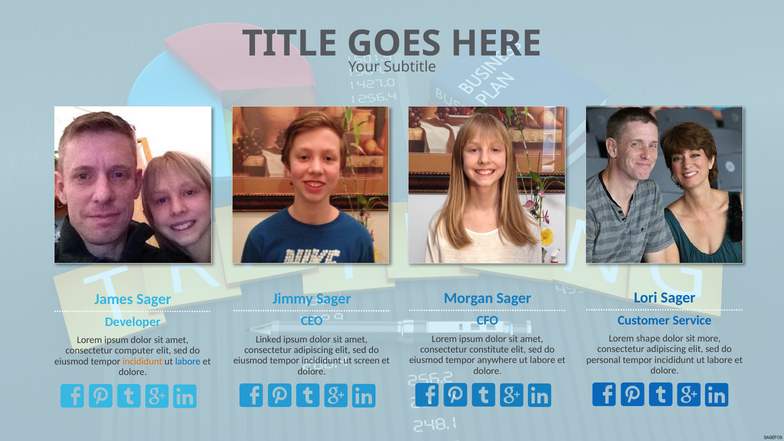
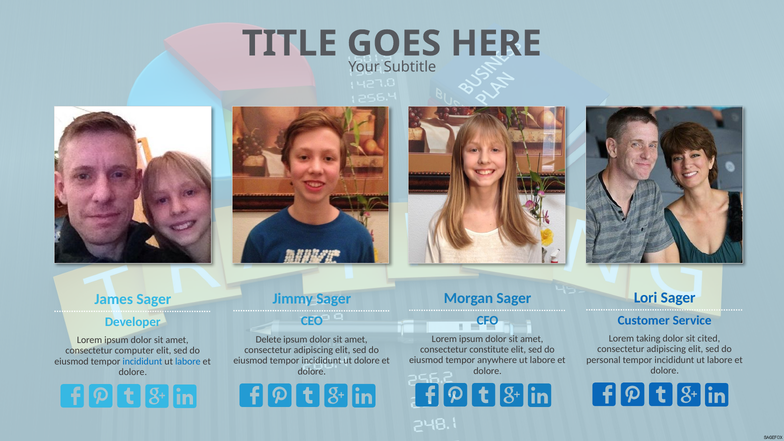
shape: shape -> taking (648, 339)
more: more -> cited (709, 339)
Linked: Linked -> Delete (269, 340)
ut screen: screen -> dolore (367, 361)
incididunt colour: orange -> blue (142, 361)
